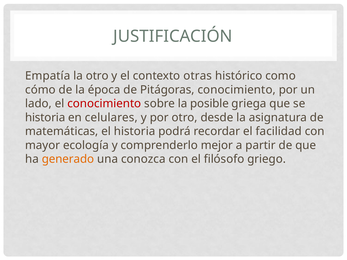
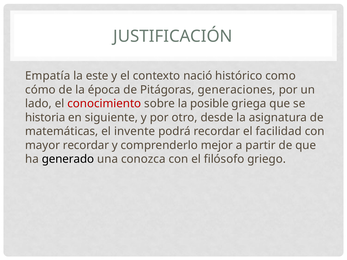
la otro: otro -> este (97, 76)
otras: otras -> nació (198, 76)
Pitágoras conocimiento: conocimiento -> generaciones (237, 90)
celulares: celulares -> siguiente (111, 118)
el historia: historia -> invente (135, 132)
mayor ecología: ecología -> recordar (86, 145)
generado colour: orange -> black (68, 159)
